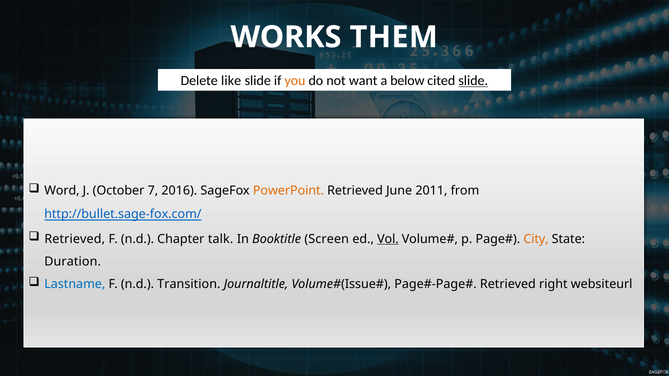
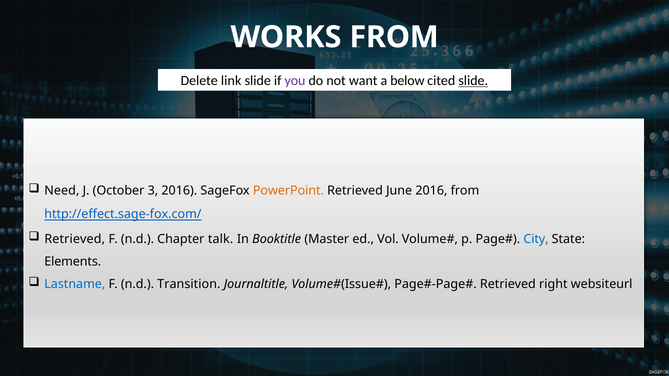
WORKS THEM: THEM -> FROM (394, 37)
like: like -> link (231, 81)
you colour: orange -> purple (295, 81)
Word: Word -> Need (62, 191)
7: 7 -> 3 (153, 191)
June 2011: 2011 -> 2016 (431, 191)
http://bullet.sage-fox.com/: http://bullet.sage-fox.com/ -> http://effect.sage-fox.com/ (123, 215)
Screen: Screen -> Master (327, 239)
Vol underline: present -> none (388, 239)
City colour: orange -> blue (536, 239)
Duration: Duration -> Elements (73, 262)
